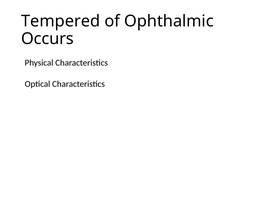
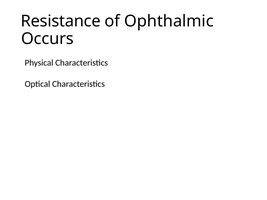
Tempered: Tempered -> Resistance (61, 21)
